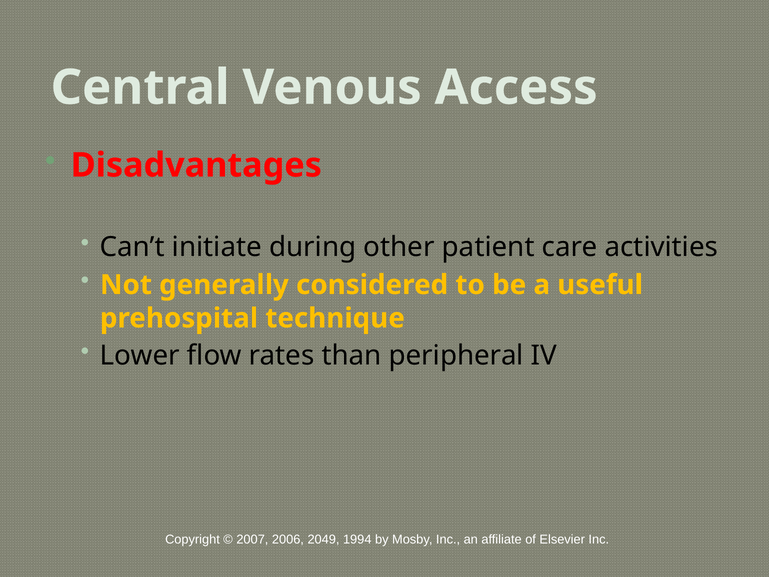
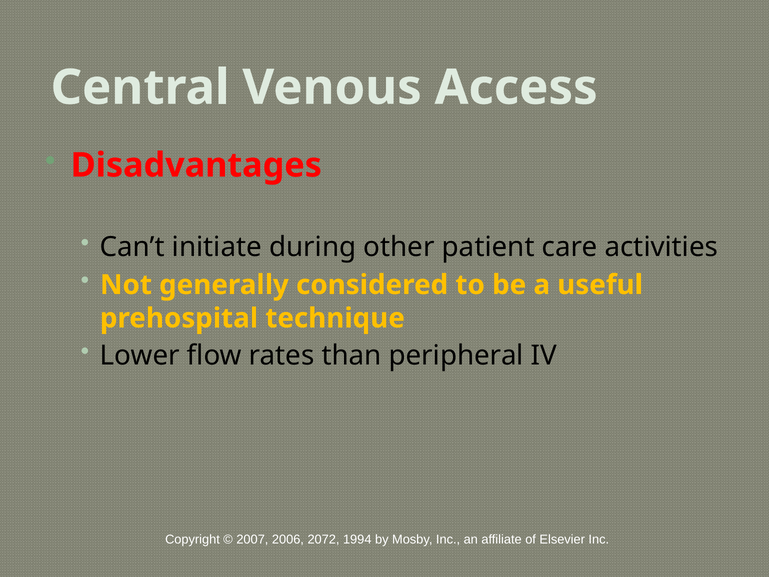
2049: 2049 -> 2072 (324, 539)
